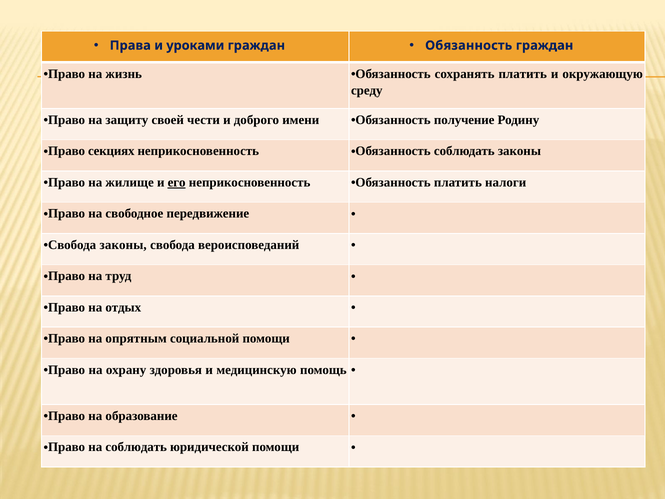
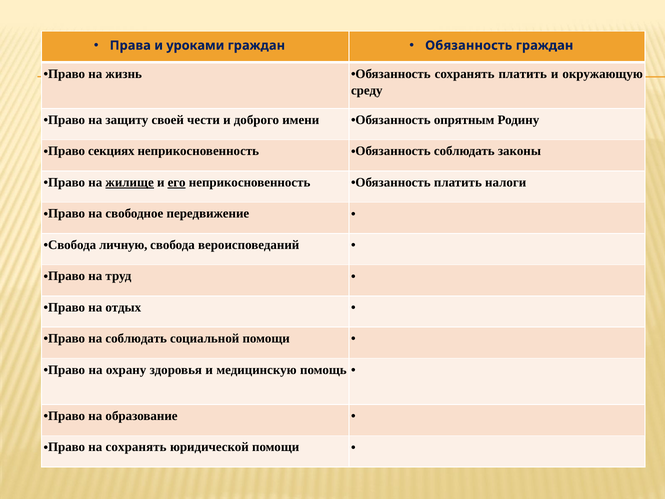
получение: получение -> опрятным (464, 120)
жилище underline: none -> present (130, 182)
Свобода законы: законы -> личную (123, 245)
на опрятным: опрятным -> соблюдать (136, 338)
на соблюдать: соблюдать -> сохранять (136, 447)
